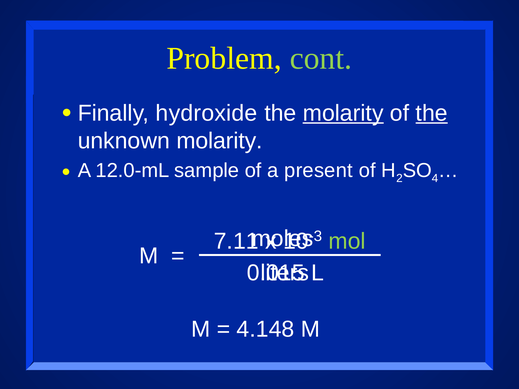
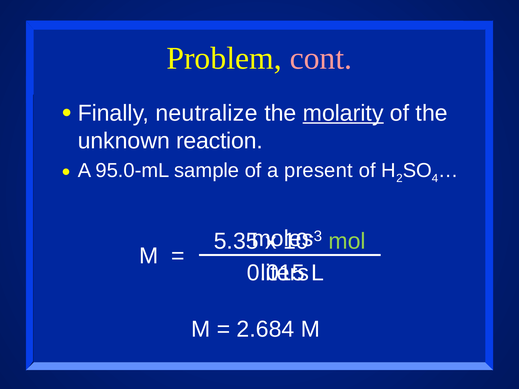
cont colour: light green -> pink (321, 58)
hydroxide: hydroxide -> neutralize (207, 113)
the underline: present -> none (432, 113)
unknown molarity: molarity -> reaction (219, 141)
12.0-mL: 12.0-mL -> 95.0-mL (133, 171)
7.11: 7.11 -> 5.35 (236, 241)
4.148: 4.148 -> 2.684 (266, 329)
